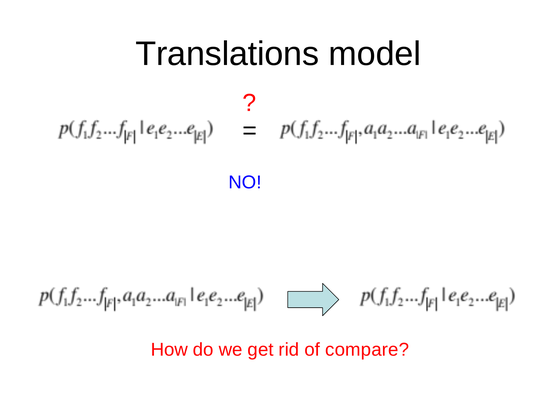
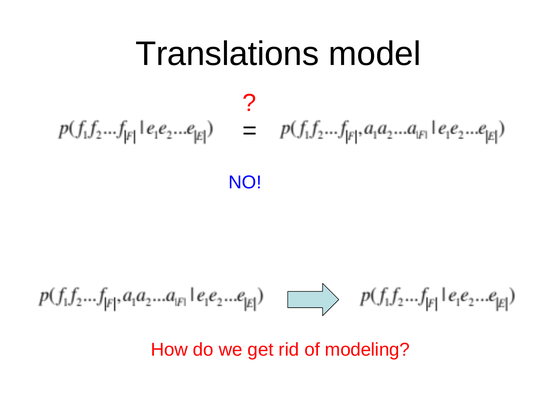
compare: compare -> modeling (367, 349)
